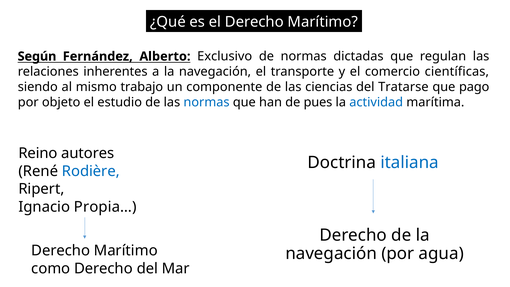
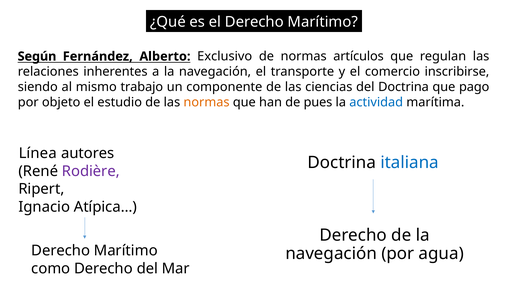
dictadas: dictadas -> artículos (359, 56)
científicas: científicas -> inscribirse (457, 72)
del Tratarse: Tratarse -> Doctrina (404, 87)
normas colour: blue -> orange (207, 102)
Reino: Reino -> Línea (38, 153)
Rodière colour: blue -> purple (91, 171)
Propia…: Propia… -> Atípica… (105, 207)
